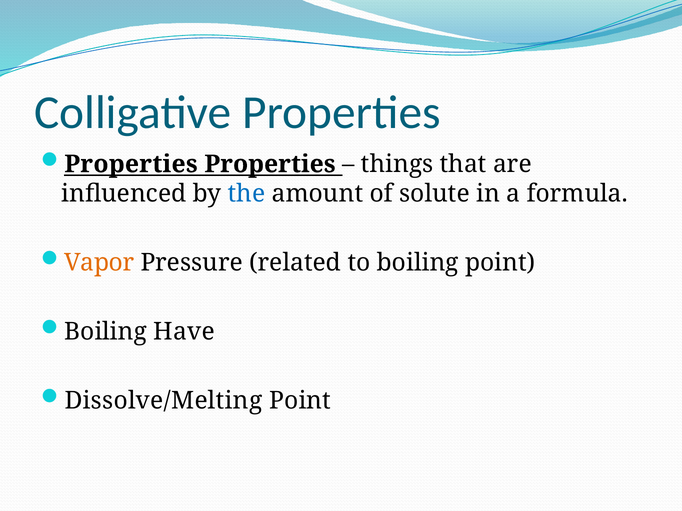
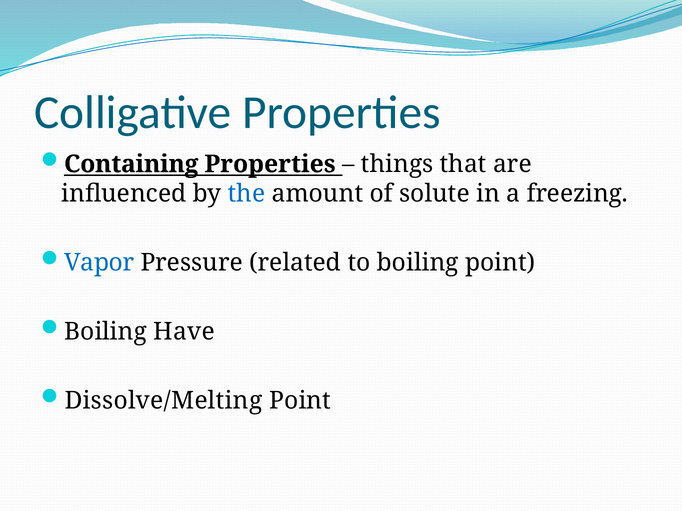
Properties: Properties -> Containing (131, 164)
formula: formula -> freezing (577, 194)
Vapor colour: orange -> blue (99, 263)
